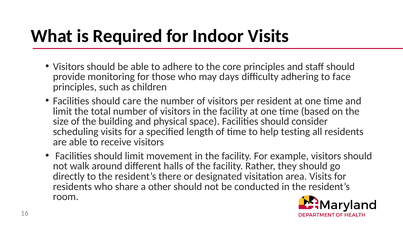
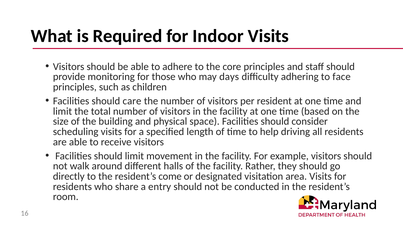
testing: testing -> driving (295, 132)
there: there -> come (170, 176)
other: other -> entry (160, 186)
